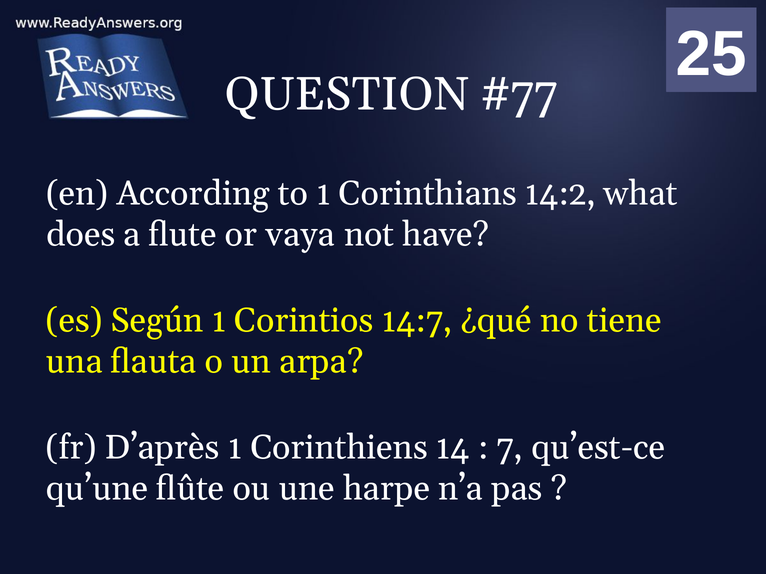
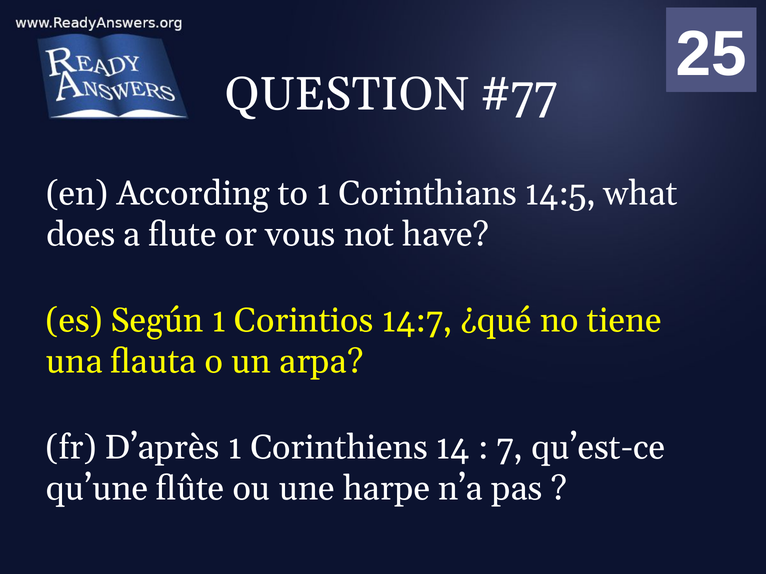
14:2: 14:2 -> 14:5 (560, 194)
vaya: vaya -> vous (300, 235)
